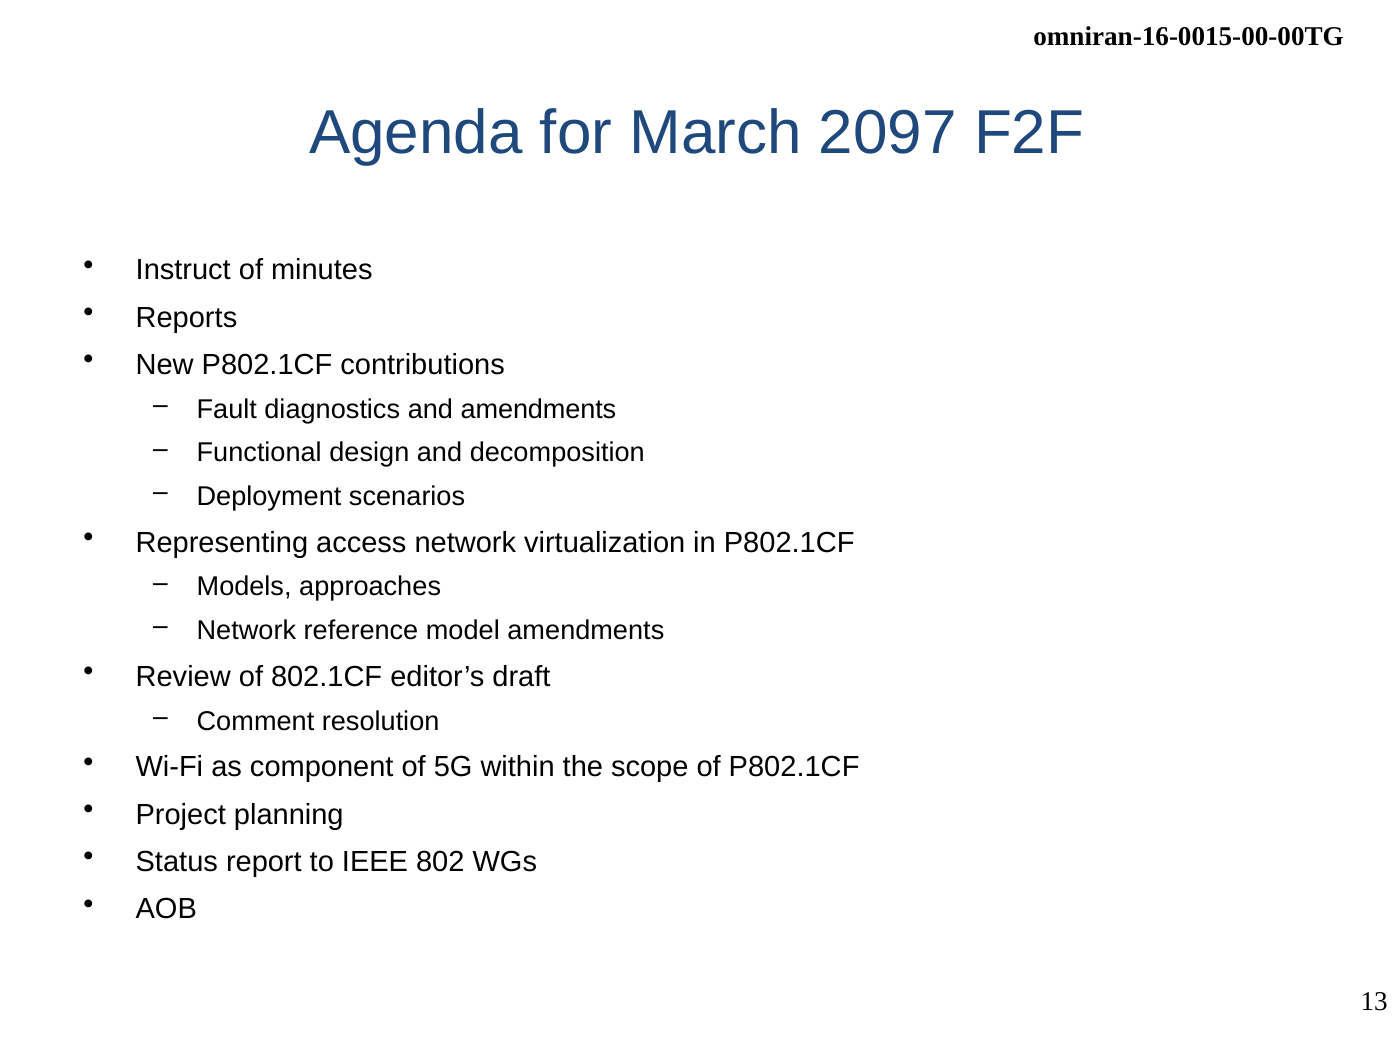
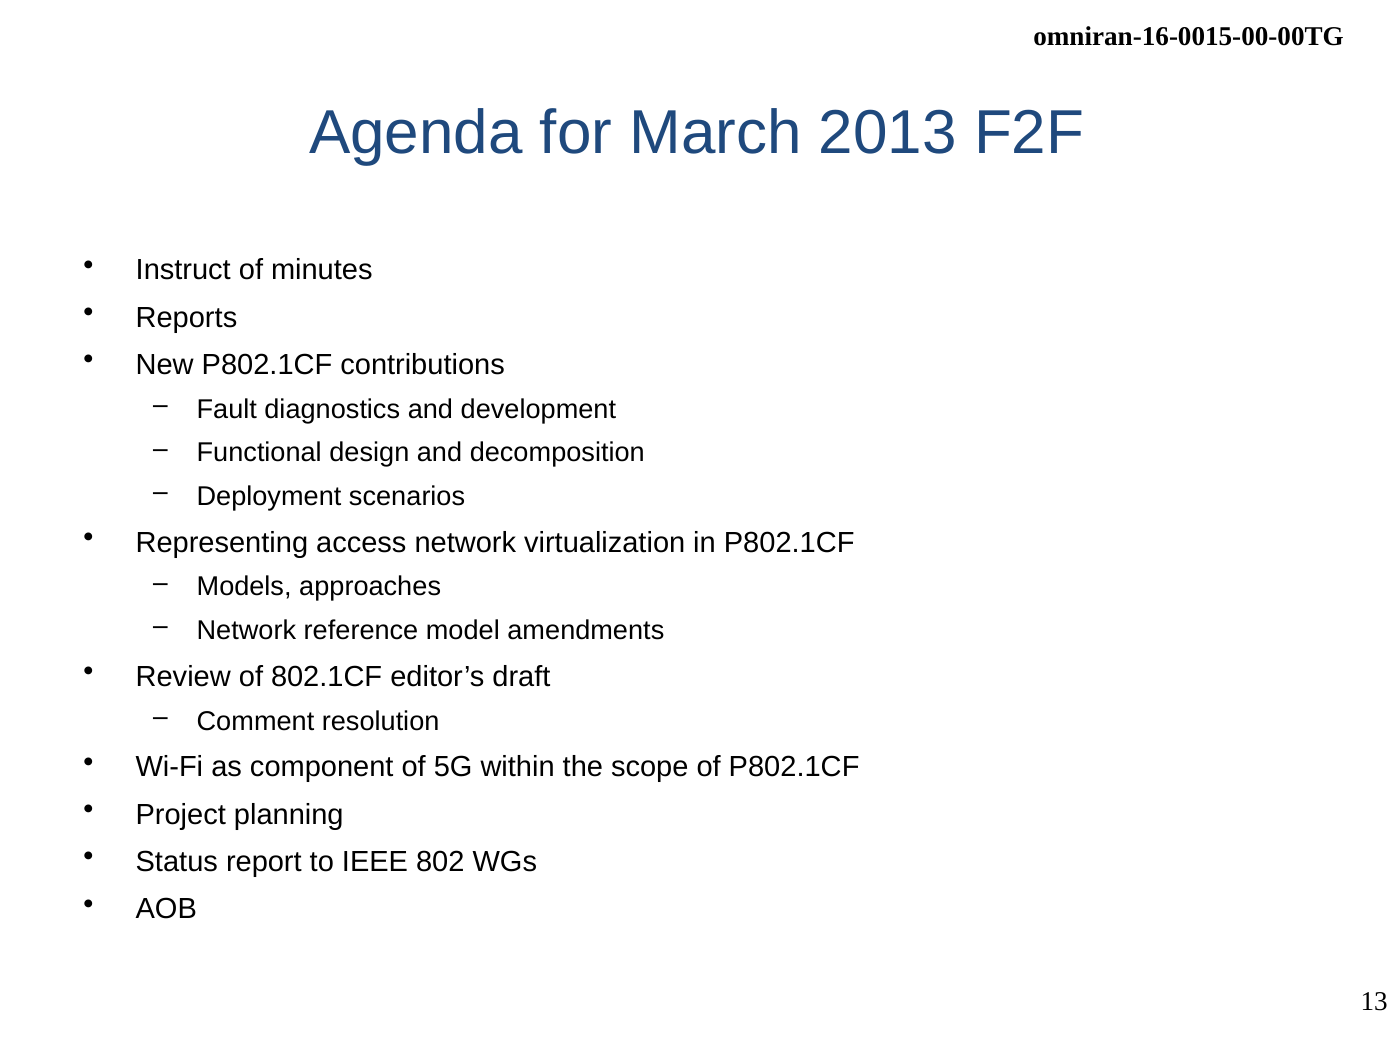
2097: 2097 -> 2013 (888, 133)
and amendments: amendments -> development (538, 409)
